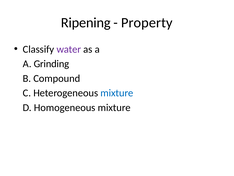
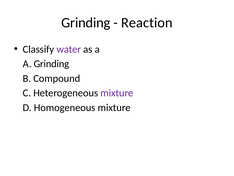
Ripening: Ripening -> Grinding (86, 23)
Property: Property -> Reaction (147, 23)
mixture colour: blue -> purple (117, 93)
